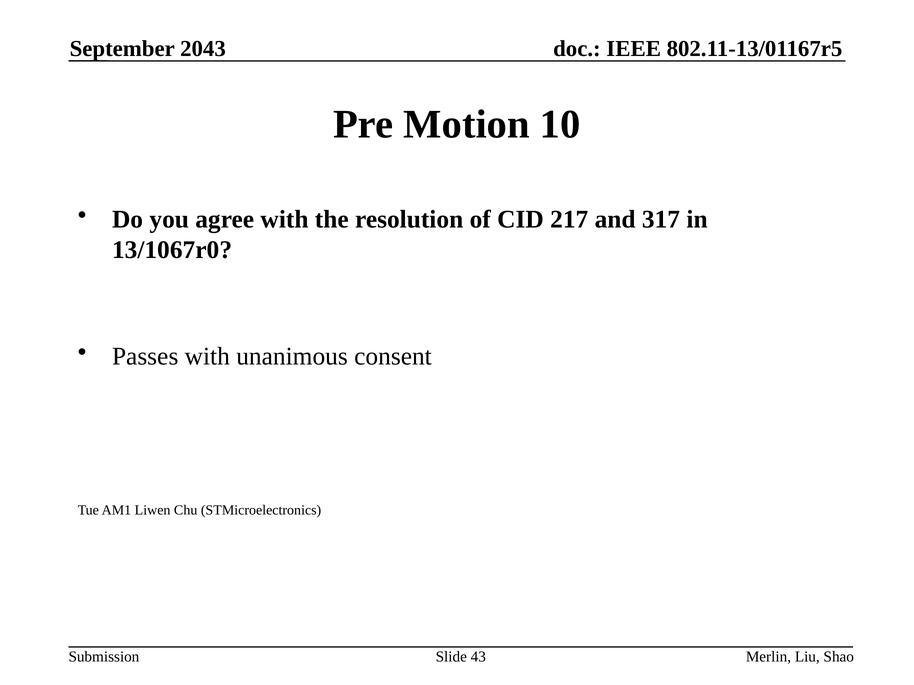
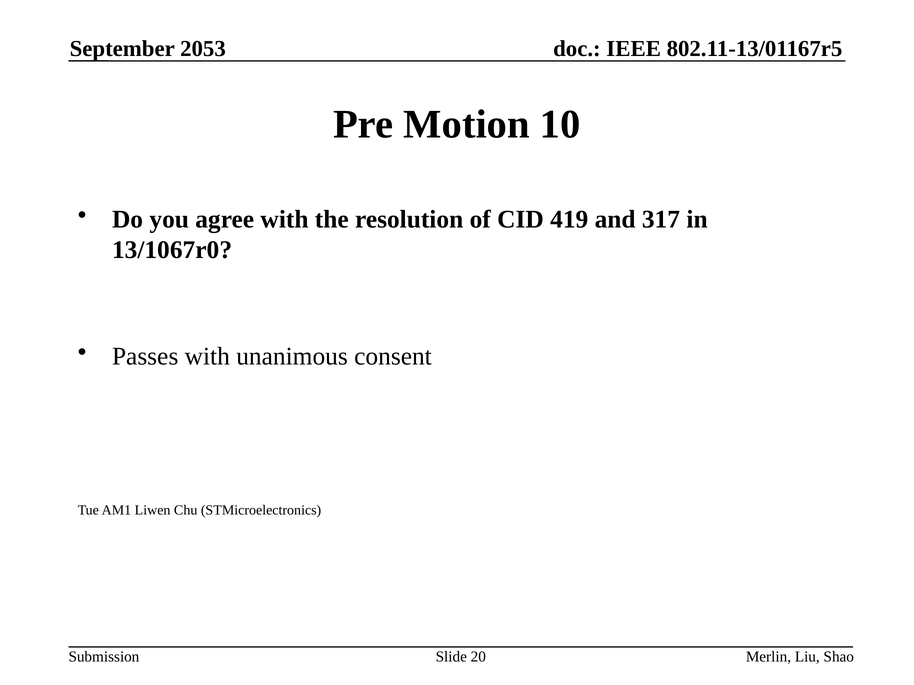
2043: 2043 -> 2053 (203, 49)
217: 217 -> 419 (569, 220)
43: 43 -> 20 (478, 657)
